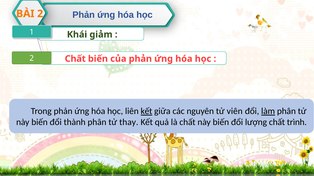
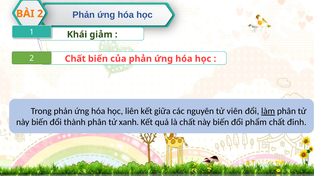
kết underline: present -> none (146, 112)
thay: thay -> xanh (129, 123)
lượng: lượng -> phẩm (256, 123)
trình: trình -> đinh (297, 123)
